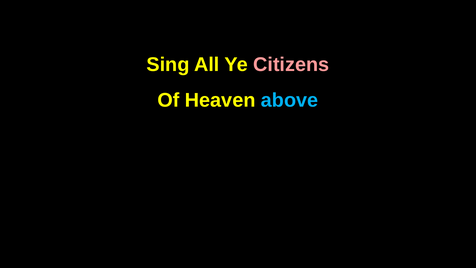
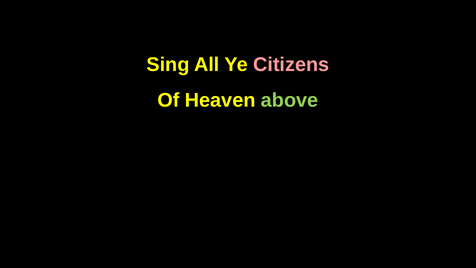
above colour: light blue -> light green (290, 100)
